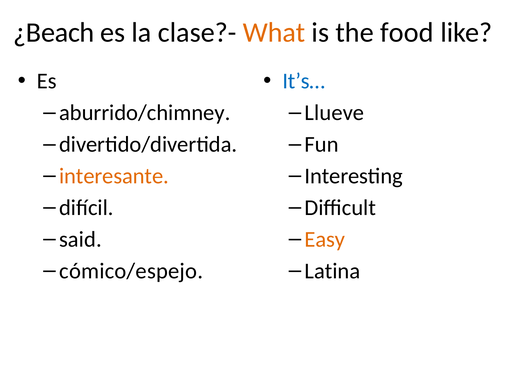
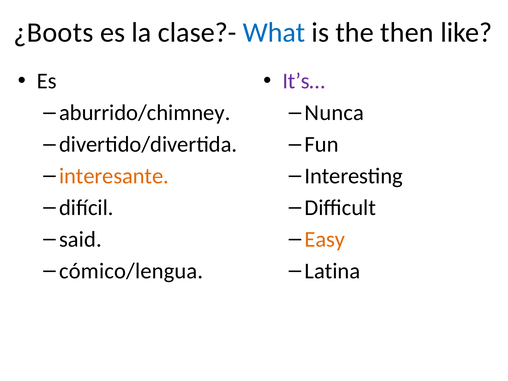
¿Beach: ¿Beach -> ¿Boots (54, 33)
What colour: orange -> blue (274, 33)
food: food -> then (407, 33)
It’s… colour: blue -> purple (304, 81)
Llueve: Llueve -> Nunca (334, 113)
cómico/espejo: cómico/espejo -> cómico/lengua (131, 271)
